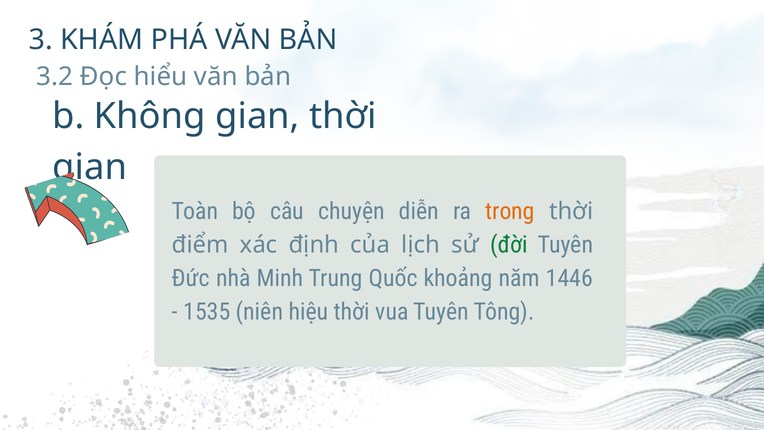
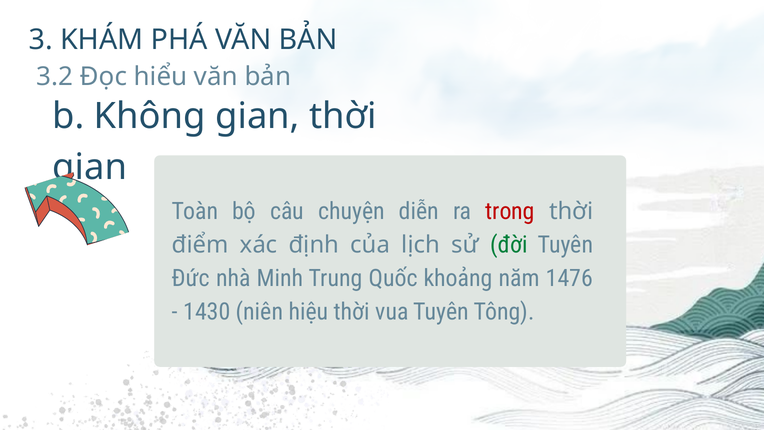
trong colour: orange -> red (510, 211)
1446: 1446 -> 1476 (569, 278)
1535: 1535 -> 1430 (207, 312)
